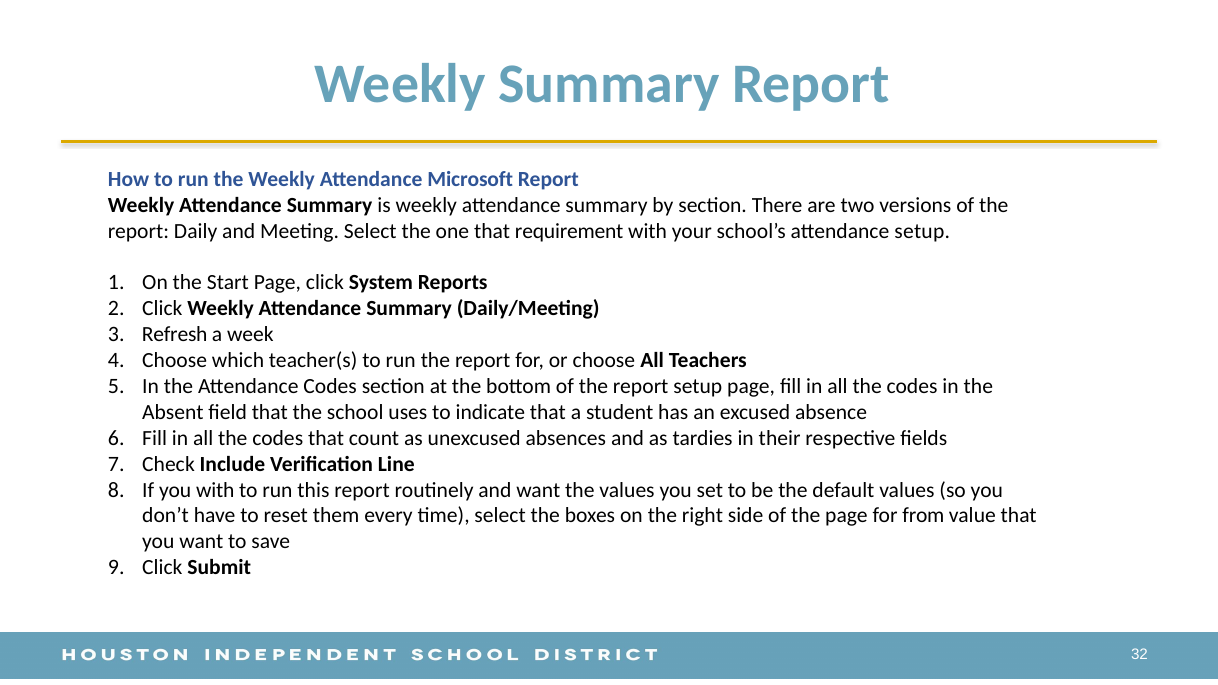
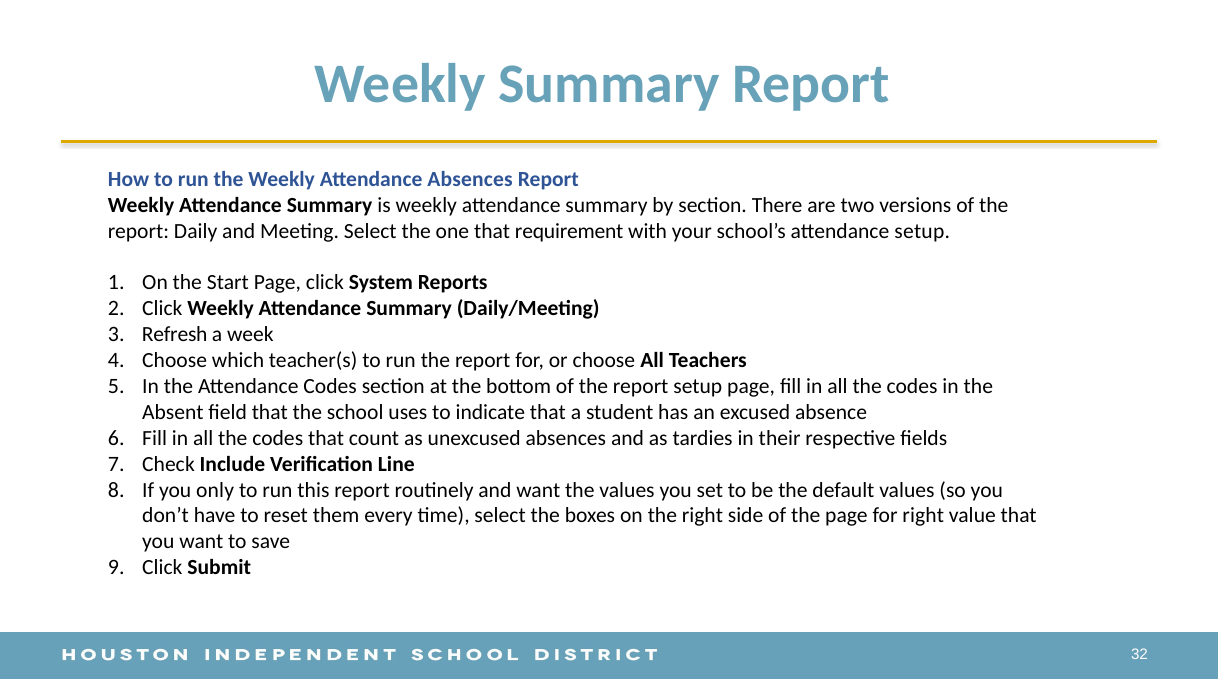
Attendance Microsoft: Microsoft -> Absences (470, 179)
you with: with -> only (215, 490)
for from: from -> right (923, 516)
